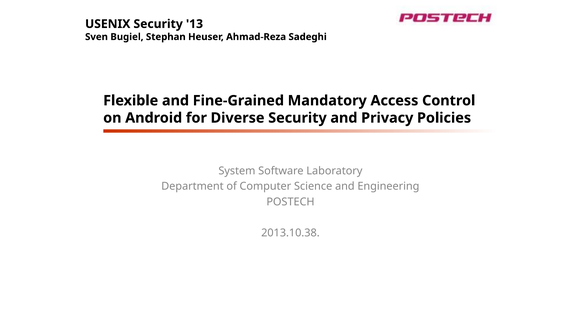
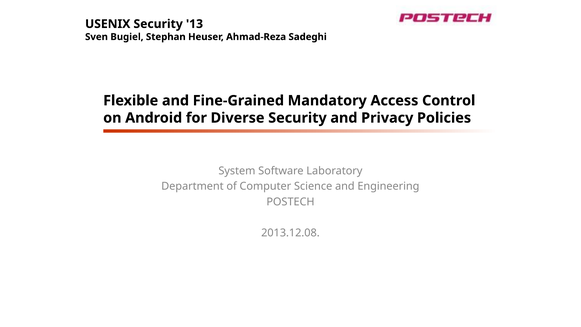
2013.10.38: 2013.10.38 -> 2013.12.08 (290, 233)
